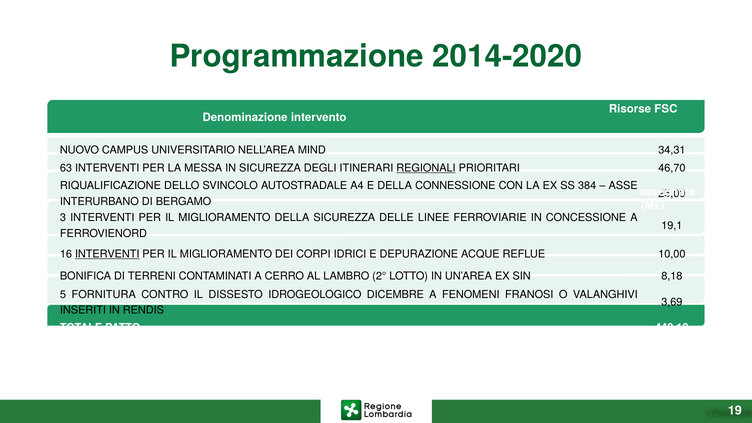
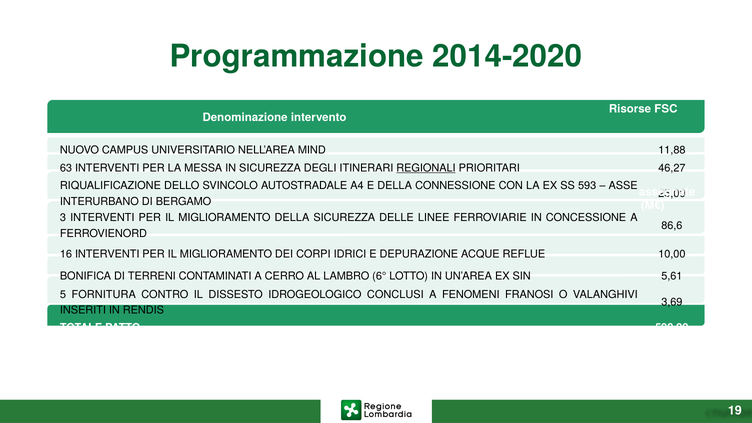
34,31: 34,31 -> 11,88 (672, 150)
46,70: 46,70 -> 46,27 (672, 168)
384: 384 -> 593 (587, 186)
19,1: 19,1 -> 86,6 (672, 226)
INTERVENTI underline: present -> none (107, 254)
2°: 2° -> 6° (379, 276)
8,18: 8,18 -> 5,61 (672, 276)
DICEMBRE: DICEMBRE -> CONCLUSI (395, 294)
440,10: 440,10 -> 590,99 (672, 328)
